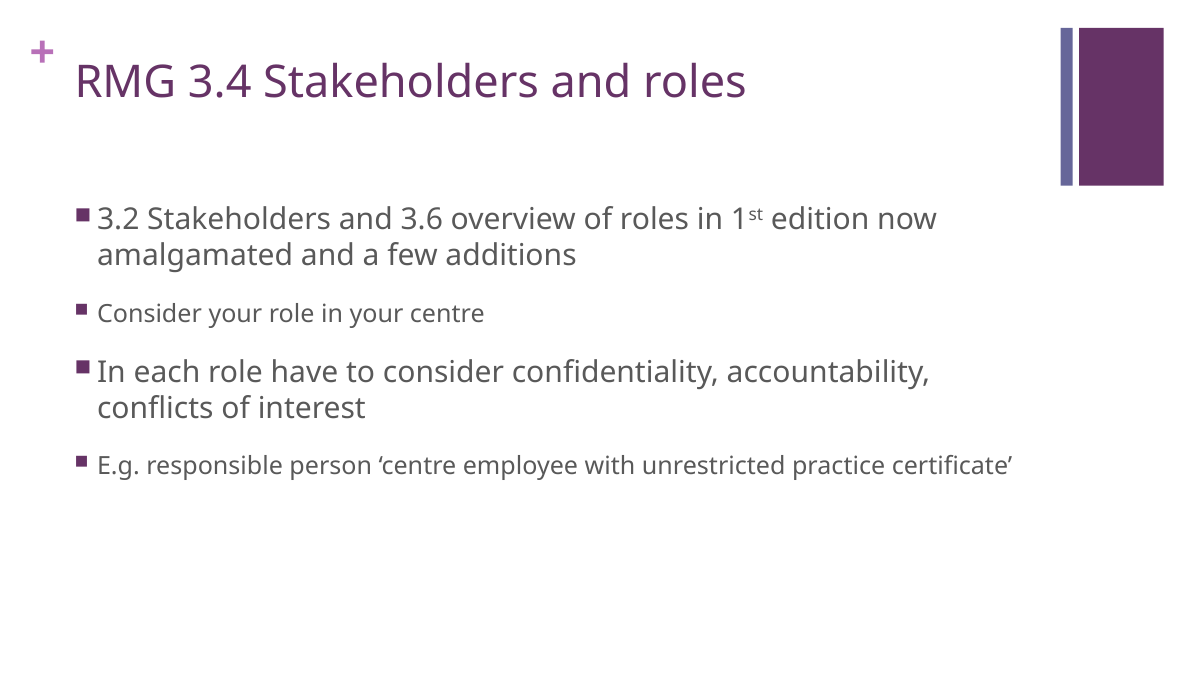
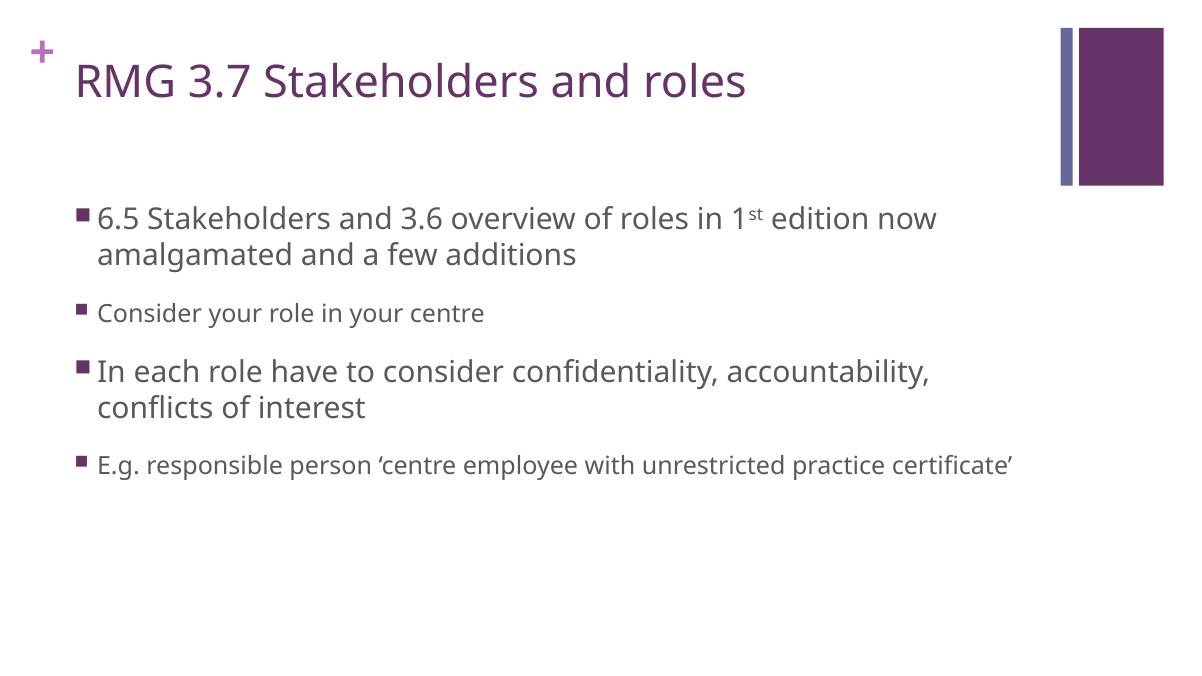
3.4: 3.4 -> 3.7 (220, 82)
3.2: 3.2 -> 6.5 (118, 220)
